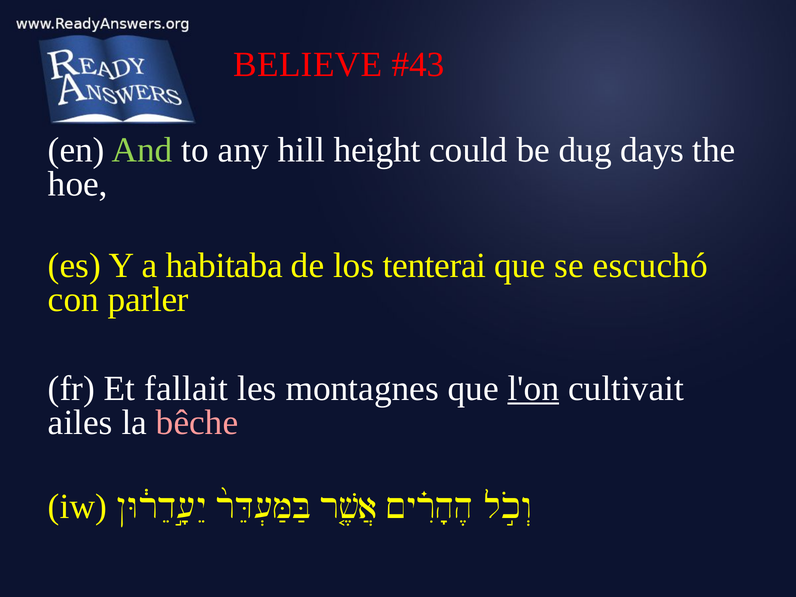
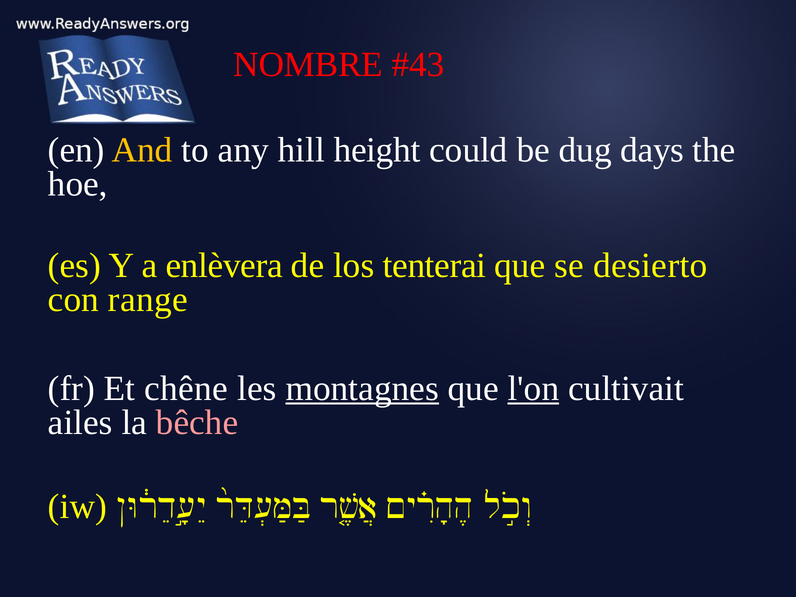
BELIEVE: BELIEVE -> NOMBRE (308, 65)
And colour: light green -> yellow (142, 150)
habitaba: habitaba -> enlèvera (224, 266)
escuchó: escuchó -> desierto (650, 266)
parler: parler -> range (148, 300)
fallait: fallait -> chêne (186, 388)
montagnes underline: none -> present (362, 388)
